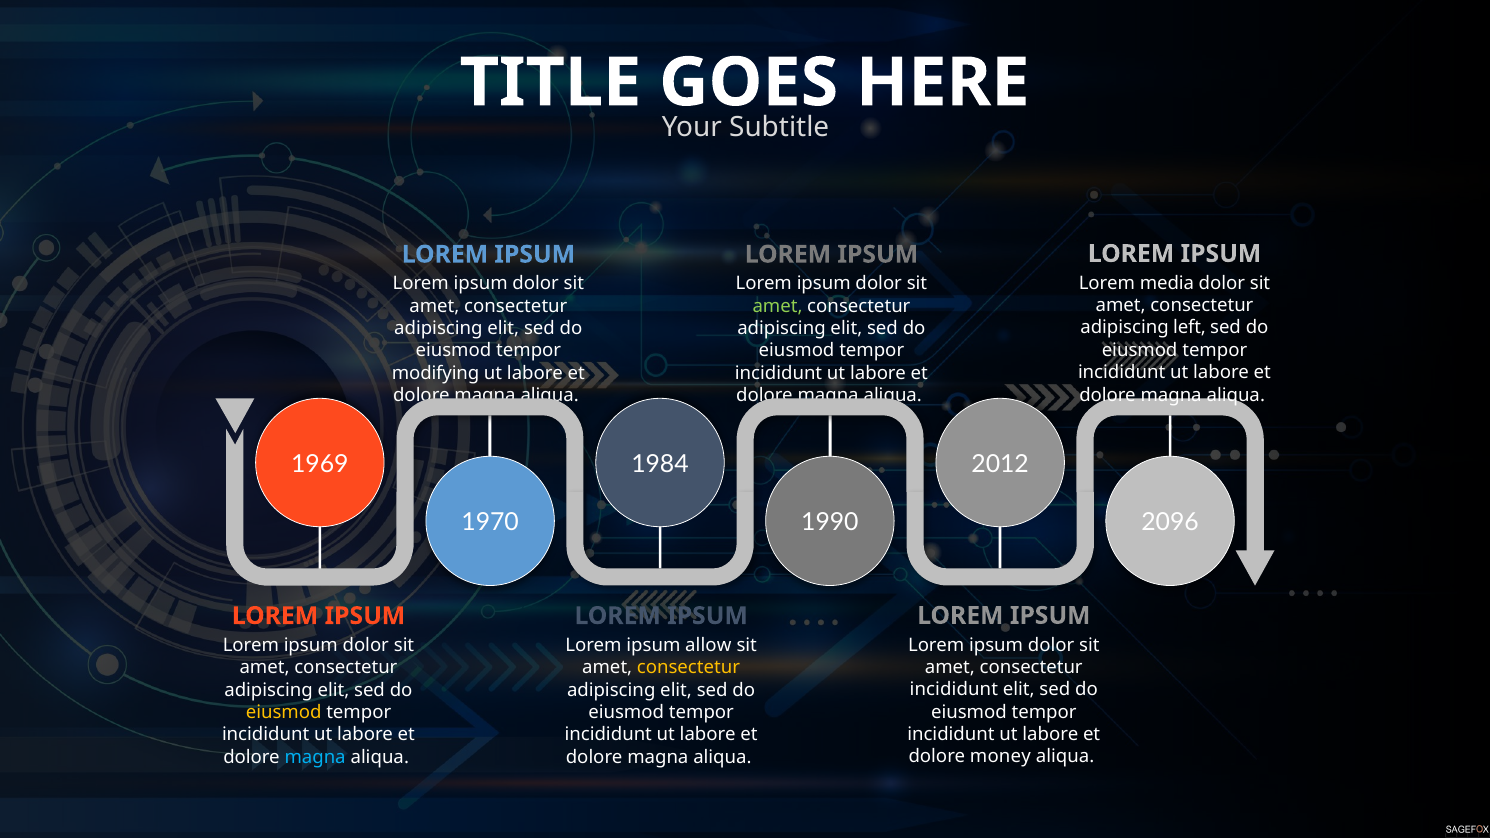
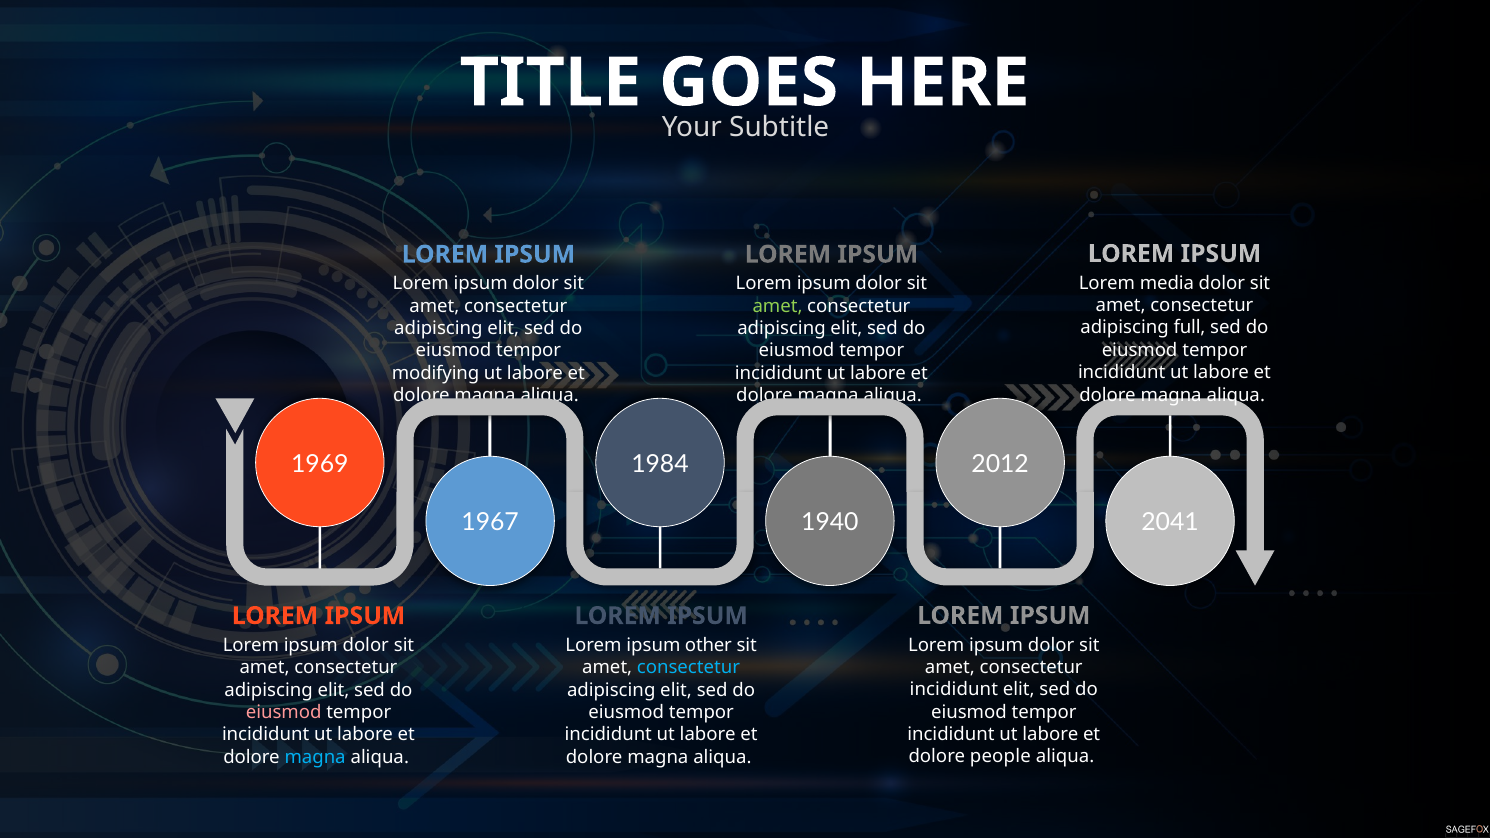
left: left -> full (1190, 328)
1970: 1970 -> 1967 (490, 523)
1990: 1990 -> 1940 (830, 523)
2096: 2096 -> 2041 (1170, 523)
allow: allow -> other (708, 645)
consectetur colour: yellow -> light blue (688, 668)
eiusmod colour: yellow -> pink (284, 712)
money: money -> people (1000, 757)
